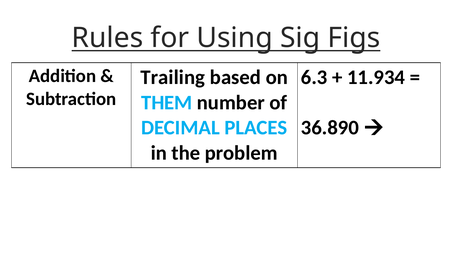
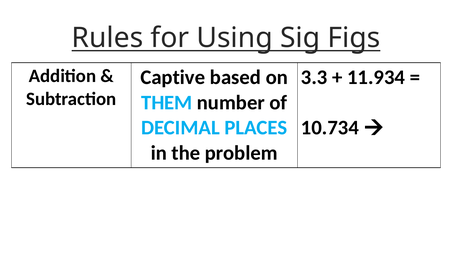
Trailing: Trailing -> Captive (173, 77)
6.3: 6.3 -> 3.3 (314, 77)
36.890: 36.890 -> 10.734 (330, 128)
